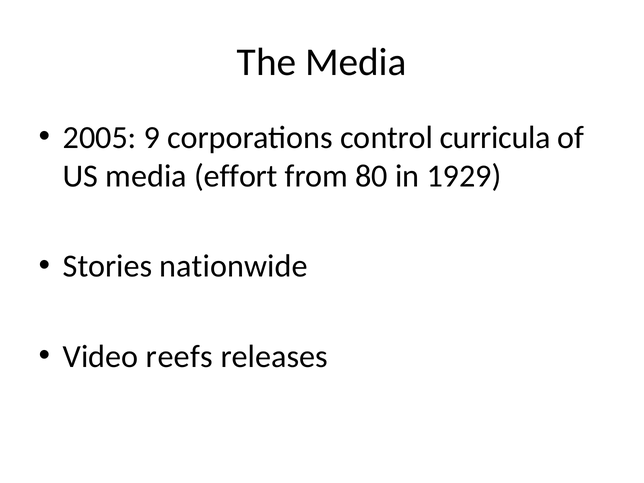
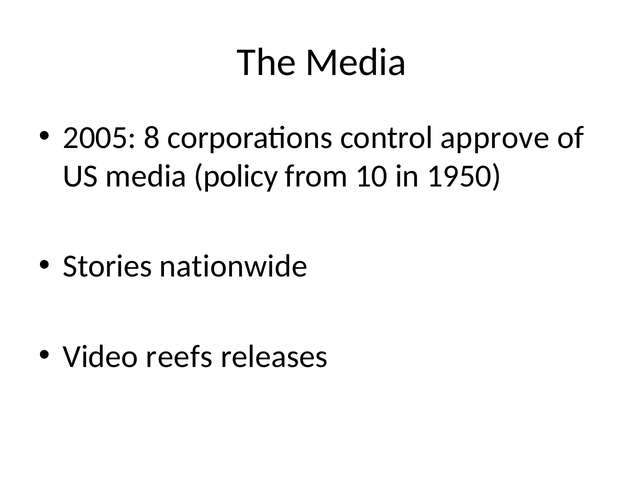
9: 9 -> 8 (152, 137)
curricula: curricula -> approve (495, 137)
effort: effort -> policy (236, 176)
80: 80 -> 10 (371, 176)
1929: 1929 -> 1950 (464, 176)
